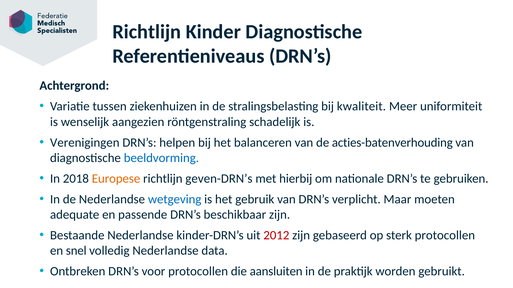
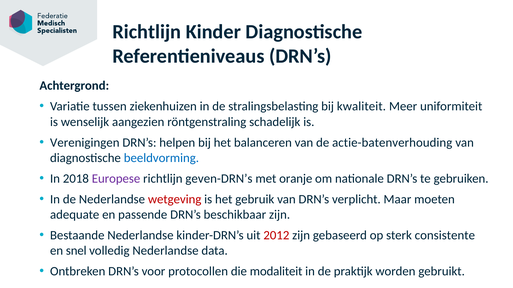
acties-batenverhouding: acties-batenverhouding -> actie-batenverhouding (392, 143)
Europese colour: orange -> purple (116, 179)
hierbij: hierbij -> oranje (296, 179)
wetgeving colour: blue -> red (175, 200)
sterk protocollen: protocollen -> consistente (445, 236)
aansluiten: aansluiten -> modaliteit (276, 272)
